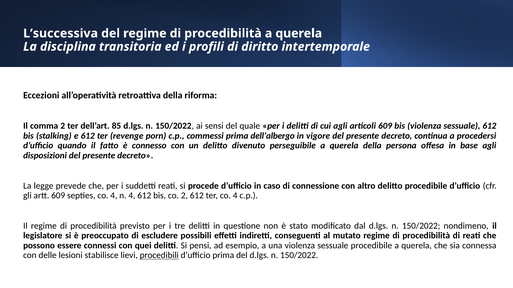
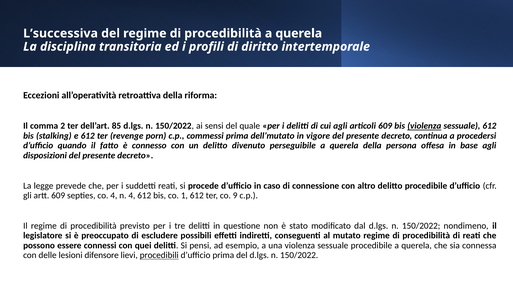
violenza underline: none -> present (424, 126)
dell’albergo: dell’albergo -> dell’mutato (273, 136)
co 2: 2 -> 1 (184, 196)
ter co 4: 4 -> 9 (235, 196)
stabilisce: stabilisce -> difensore (102, 256)
